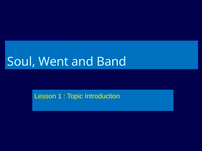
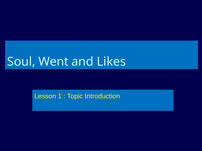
Band: Band -> Likes (111, 62)
